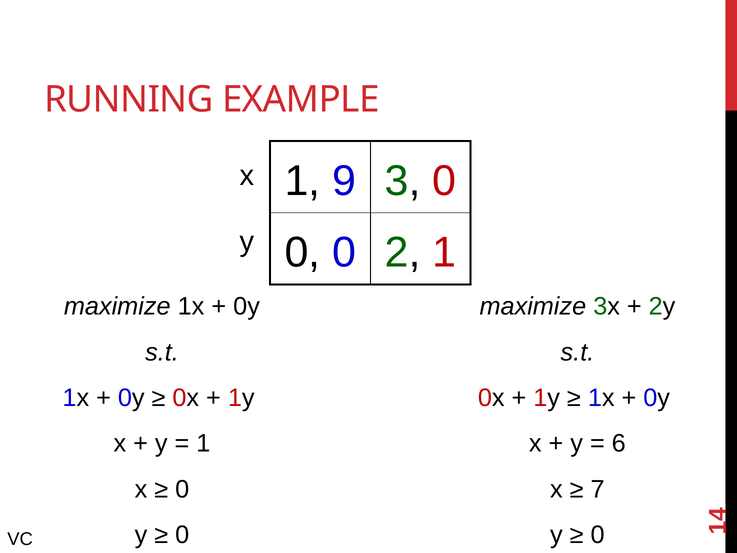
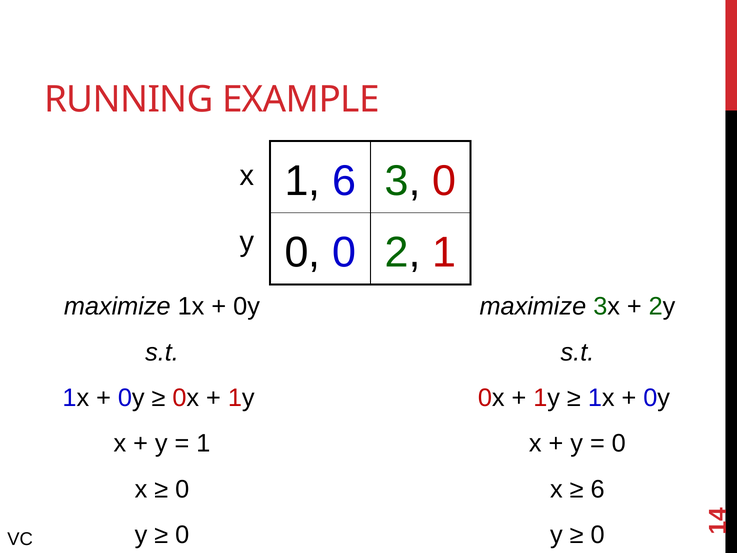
1 9: 9 -> 6 (344, 181)
6: 6 -> 0 (619, 443)
7: 7 -> 6 (598, 489)
